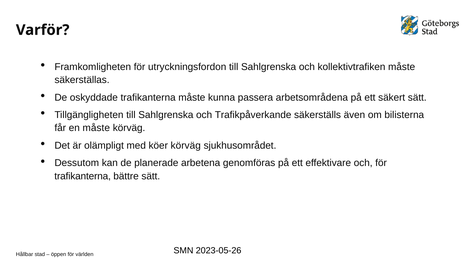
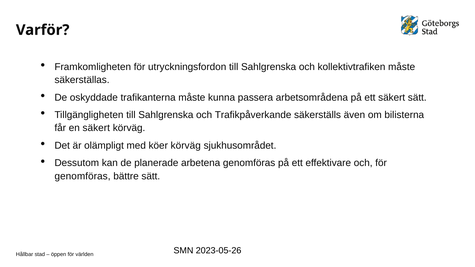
en måste: måste -> säkert (96, 128)
trafikanterna: trafikanterna -> genomföras (83, 176)
